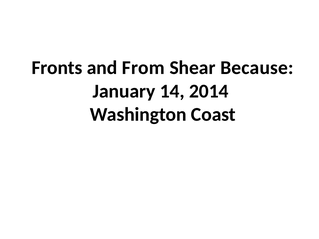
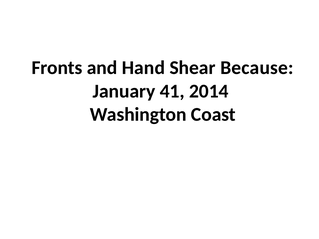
From: From -> Hand (143, 68)
14: 14 -> 41 (172, 91)
